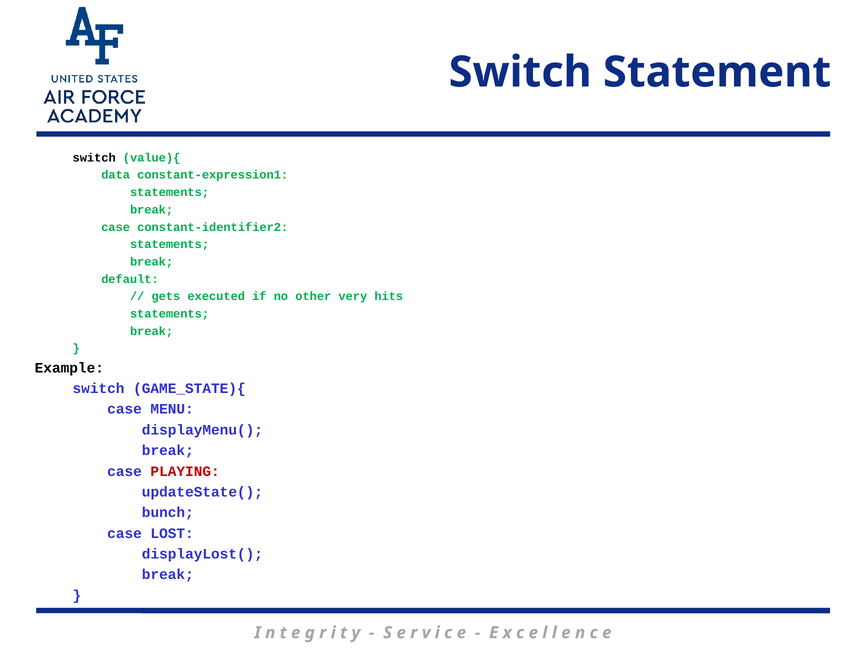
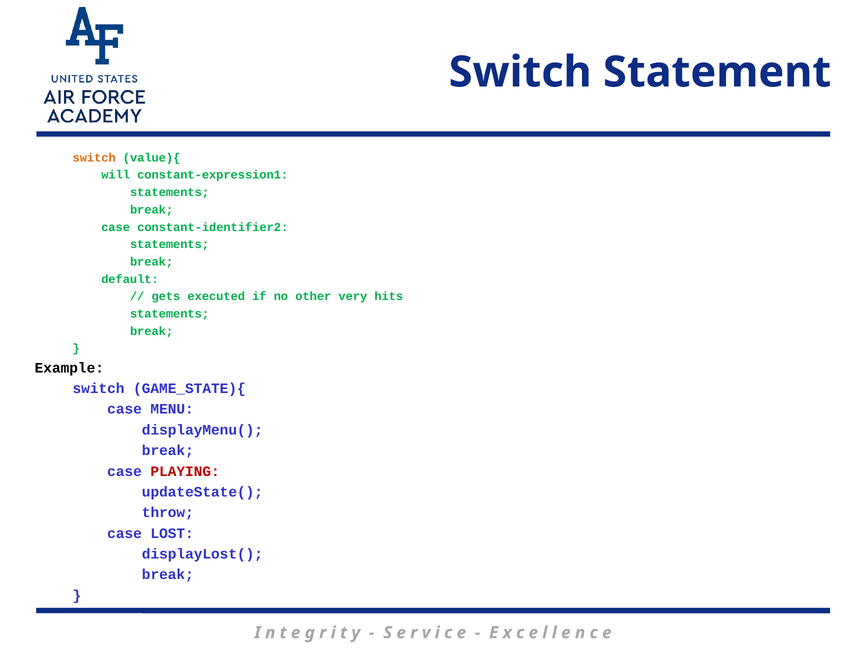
switch colour: black -> orange (94, 158)
data: data -> will (116, 175)
bunch: bunch -> throw (168, 513)
